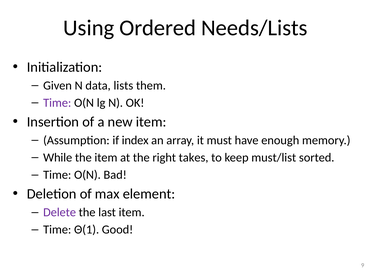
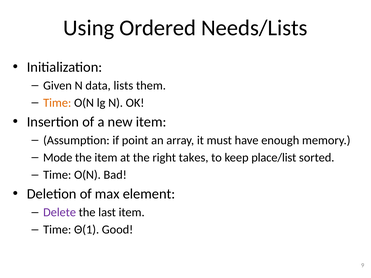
Time colour: purple -> orange (57, 103)
index: index -> point (135, 140)
While: While -> Mode (58, 158)
must/list: must/list -> place/list (274, 158)
